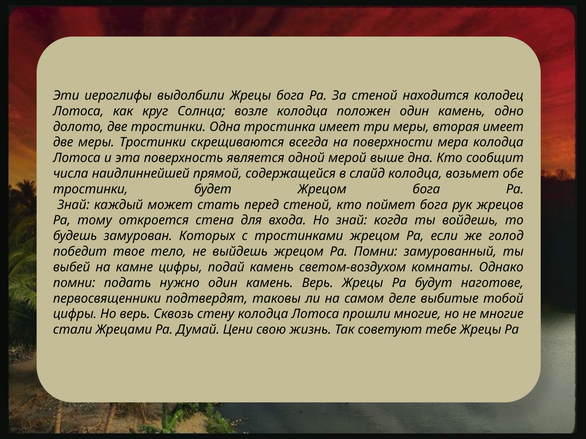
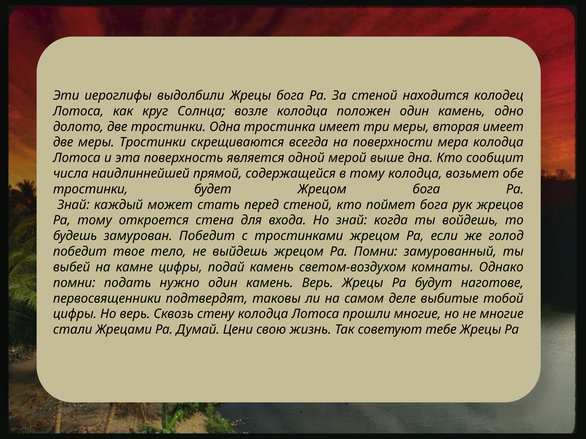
в слайд: слайд -> тому (367, 174)
замурован Которых: Которых -> Победит (207, 236)
